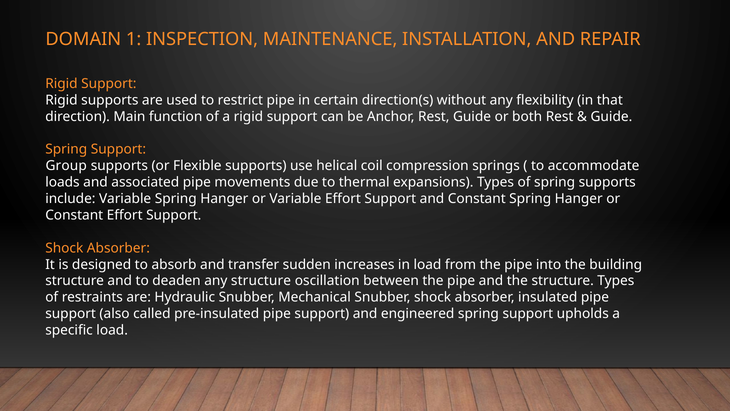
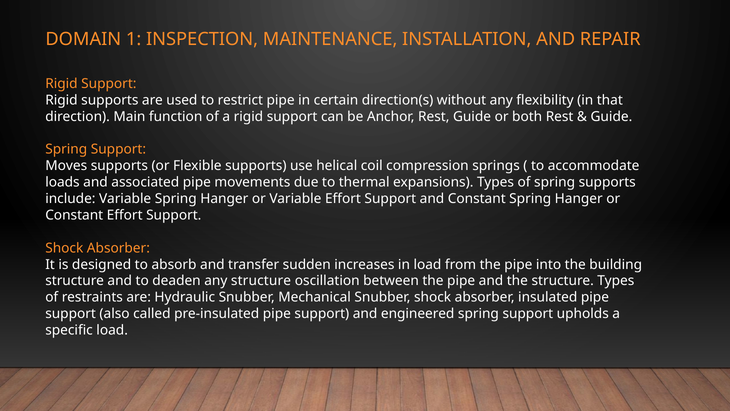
Group: Group -> Moves (66, 166)
